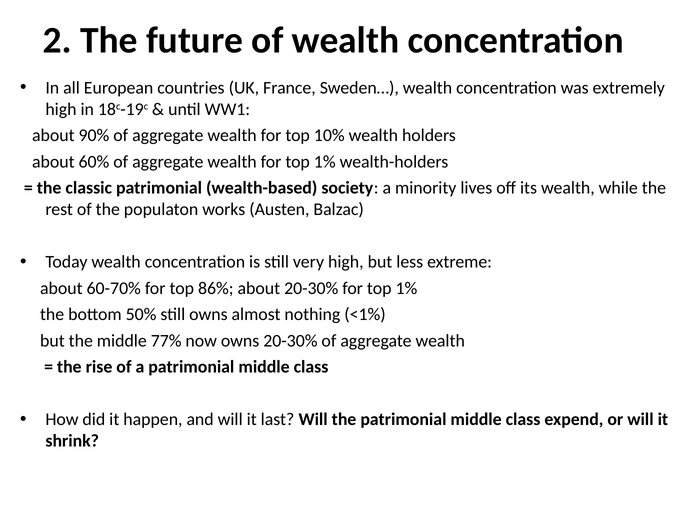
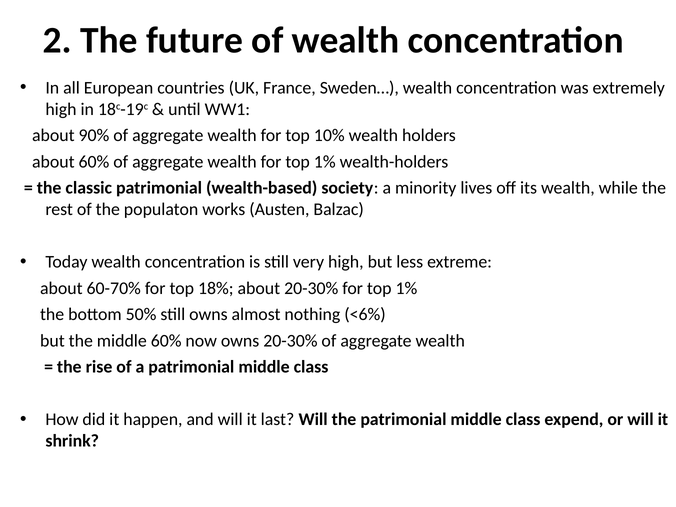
86%: 86% -> 18% (216, 288)
<1%: <1% -> <6% (365, 314)
middle 77%: 77% -> 60% (166, 341)
